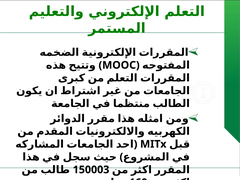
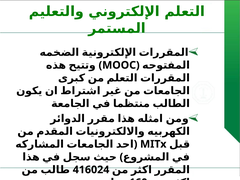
150003: 150003 -> 416024 (91, 170)
